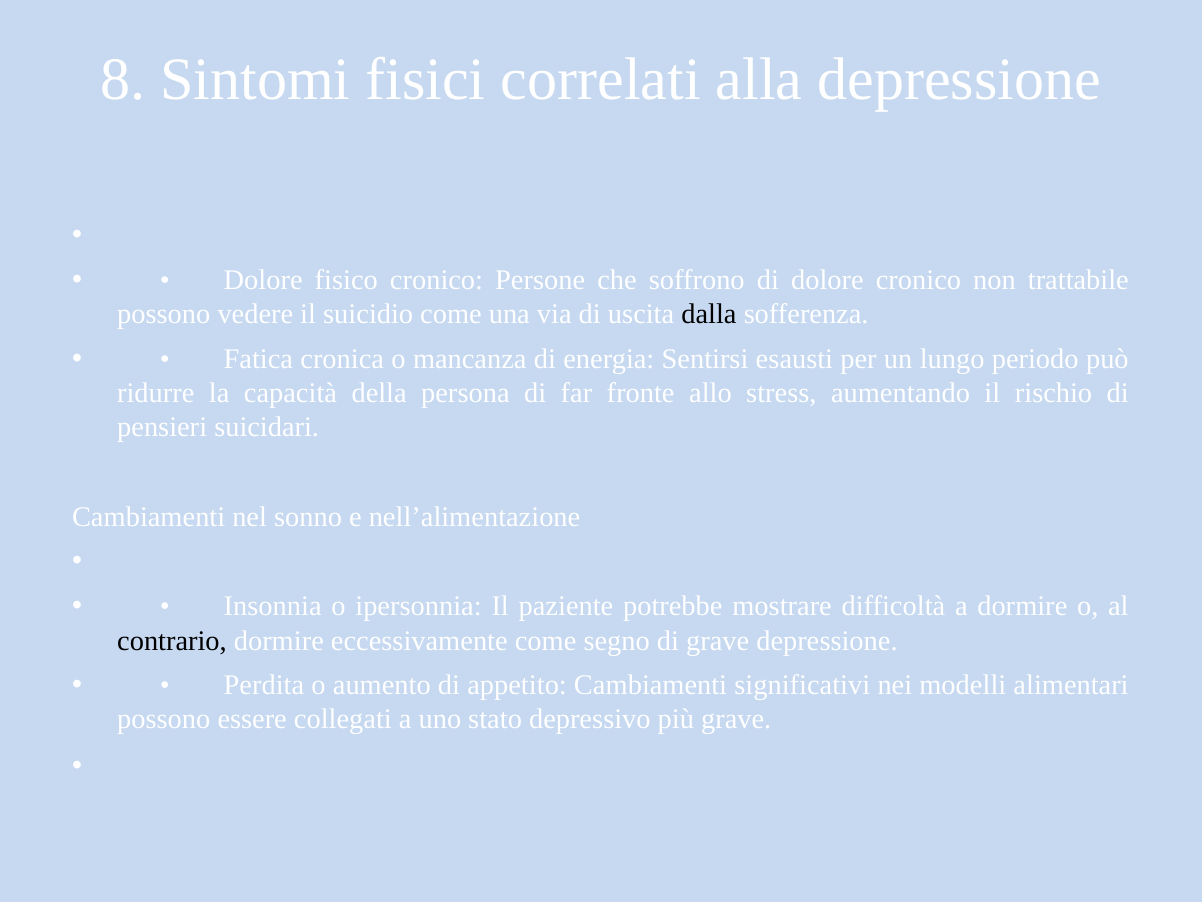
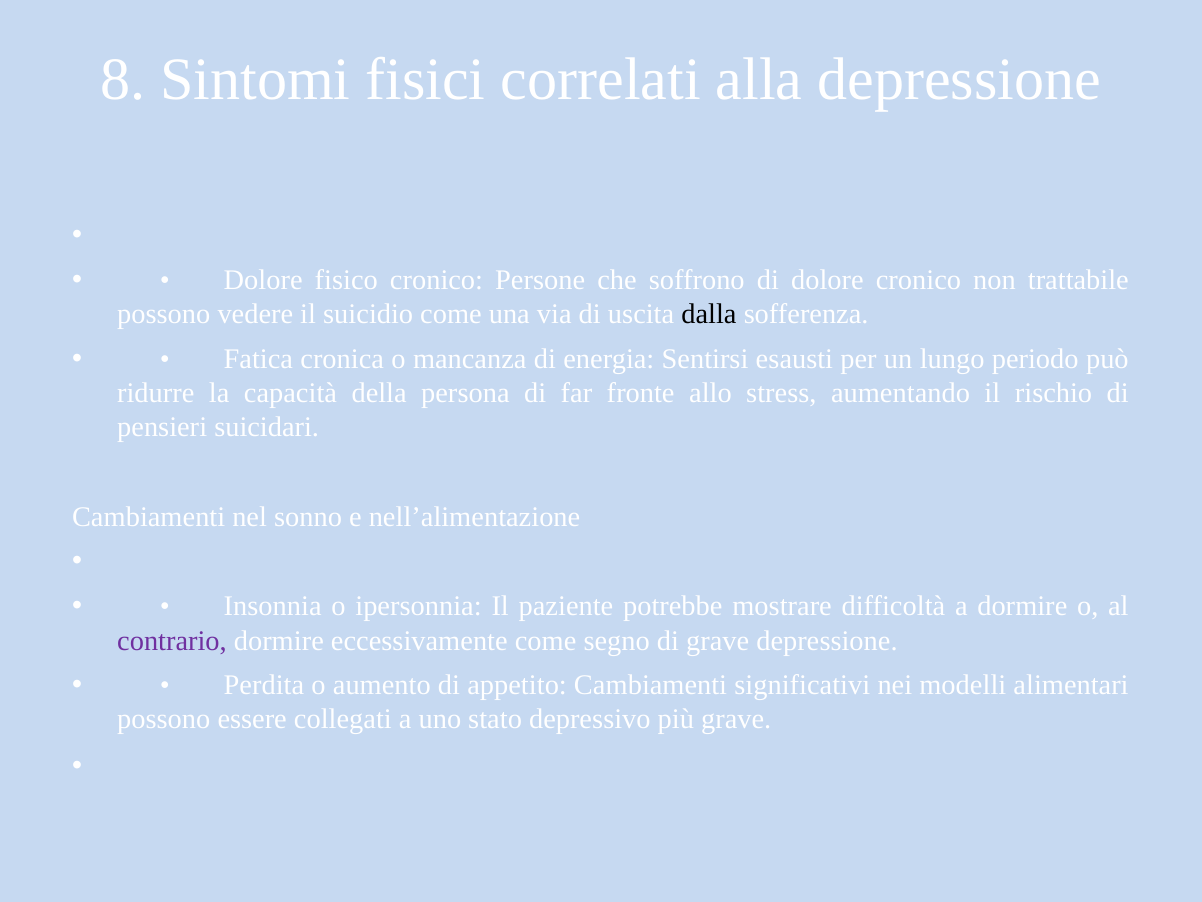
contrario colour: black -> purple (172, 640)
